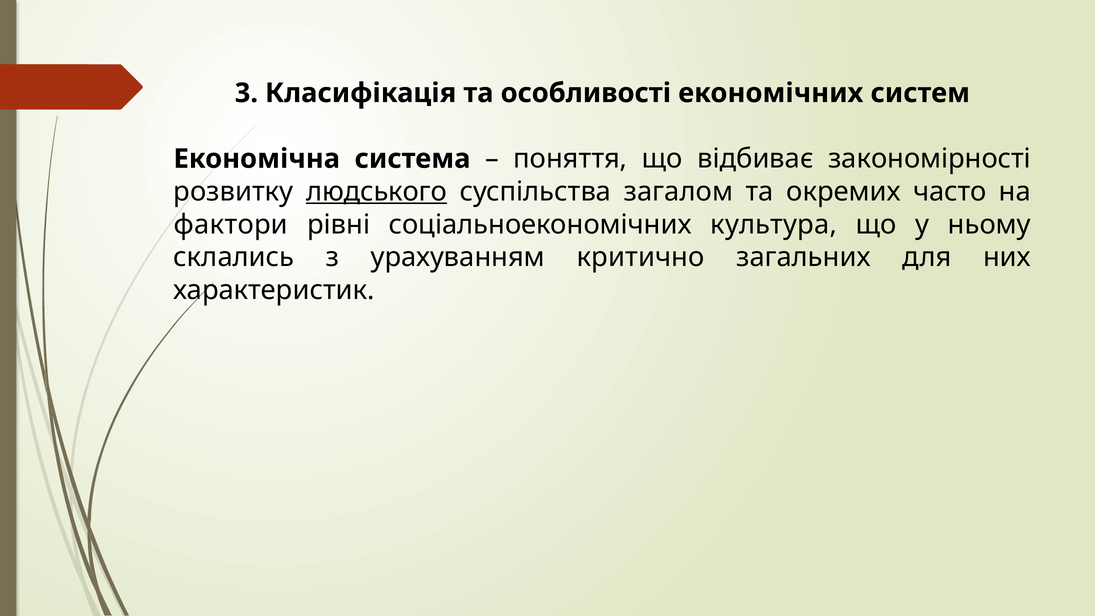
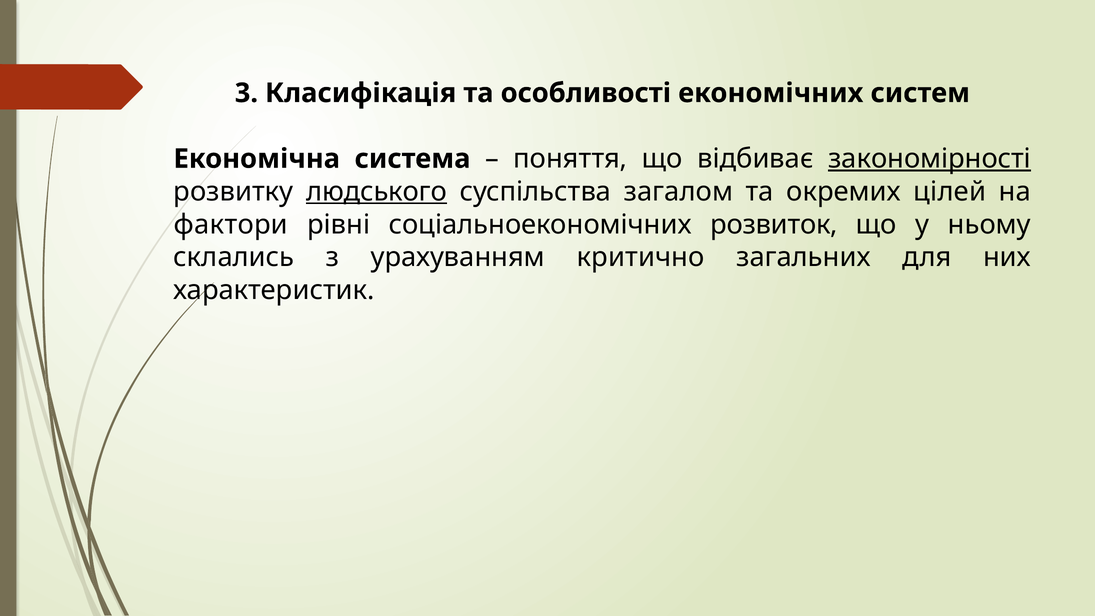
закономірності underline: none -> present (930, 159)
часто: часто -> цілей (950, 192)
культура: культура -> розвиток (774, 224)
